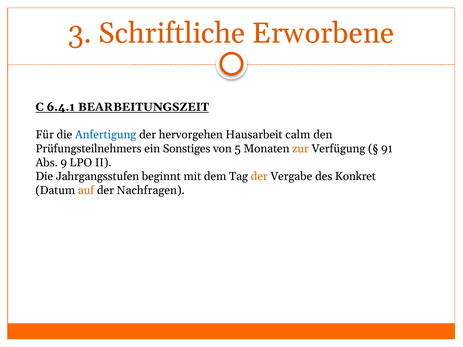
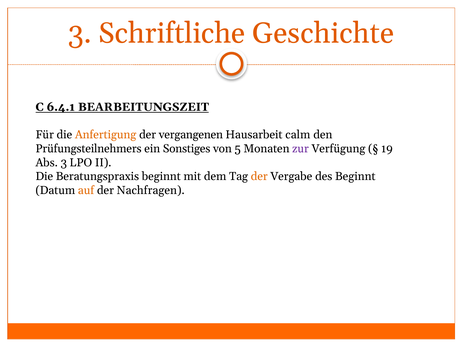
Erworbene: Erworbene -> Geschichte (323, 33)
Anfertigung colour: blue -> orange (106, 135)
hervorgehen: hervorgehen -> vergangenen (191, 135)
zur colour: orange -> purple (301, 149)
91: 91 -> 19 (387, 149)
Abs 9: 9 -> 3 (64, 163)
Jahrgangsstufen: Jahrgangsstufen -> Beratungspraxis (97, 177)
des Konkret: Konkret -> Beginnt (355, 177)
